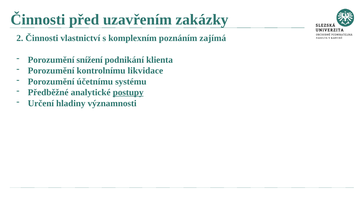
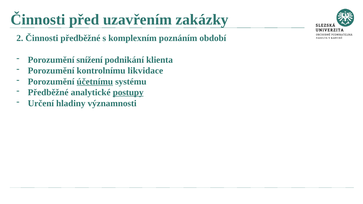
Činnosti vlastnictví: vlastnictví -> předběžné (80, 38)
zajímá: zajímá -> období (213, 38)
účetnímu underline: none -> present (95, 82)
